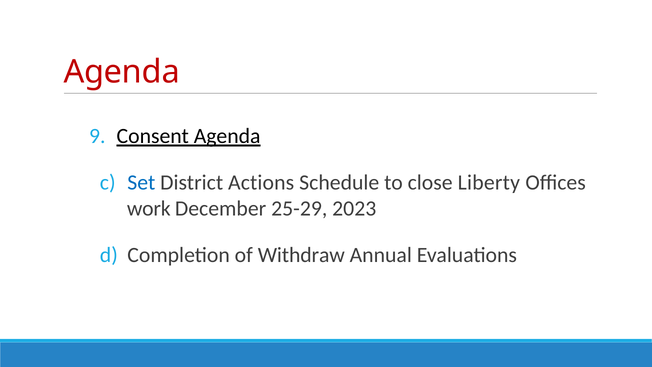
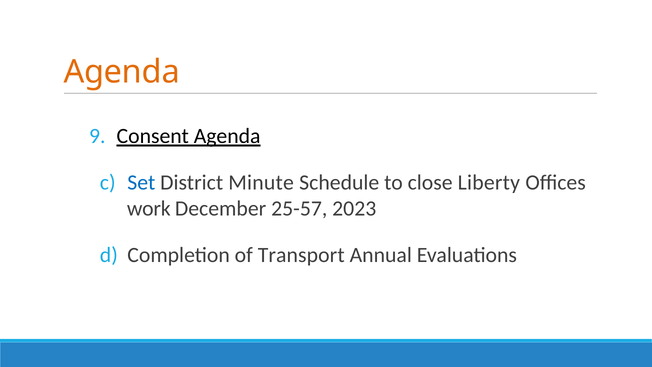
Agenda colour: red -> orange (122, 72)
Actions: Actions -> Minute (261, 182)
25-29: 25-29 -> 25-57 (299, 208)
Withdraw: Withdraw -> Transport (301, 255)
